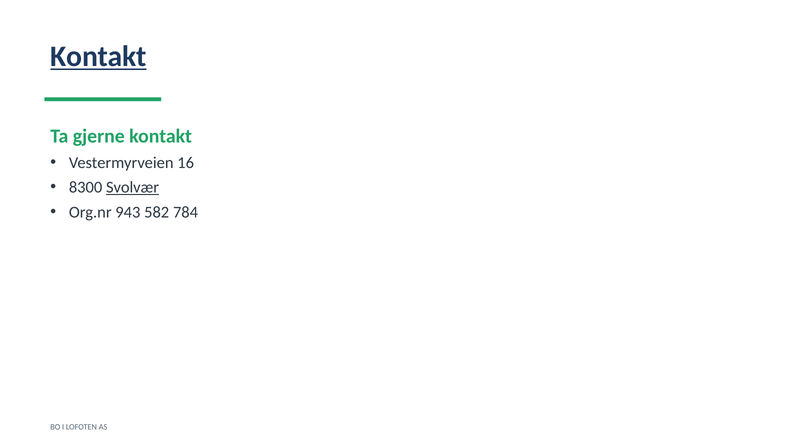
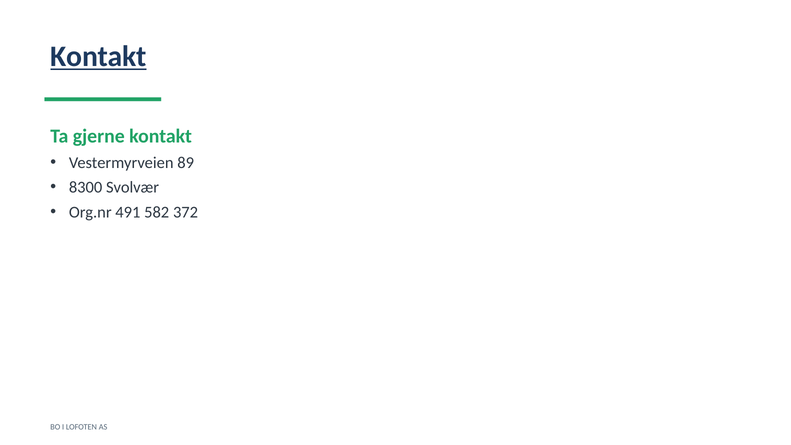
16: 16 -> 89 (186, 163)
Svolvær underline: present -> none (133, 187)
943: 943 -> 491 (128, 212)
784: 784 -> 372 (186, 212)
